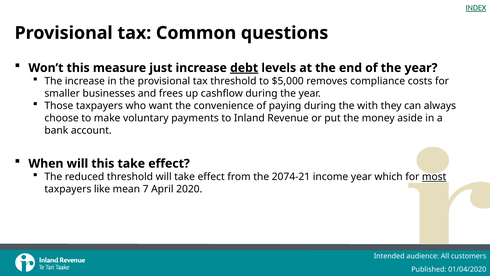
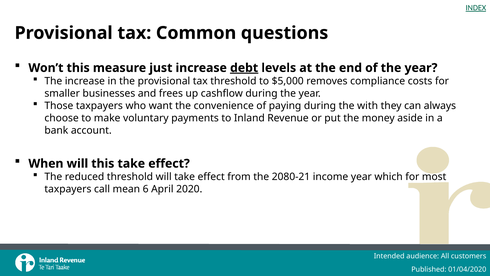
2074-21: 2074-21 -> 2080-21 (291, 177)
most underline: present -> none (434, 177)
like: like -> call (102, 189)
7: 7 -> 6 (146, 189)
